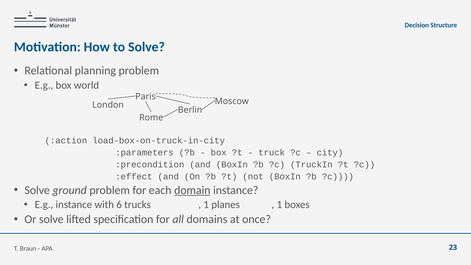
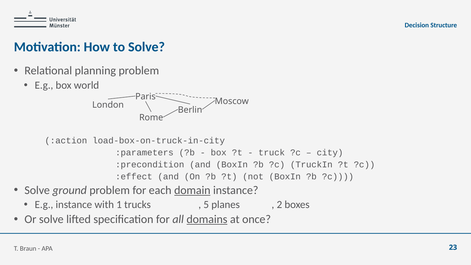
6: 6 -> 1 (119, 205)
1: 1 -> 5 (206, 205)
1: 1 -> 2 (279, 205)
domains underline: none -> present (207, 219)
